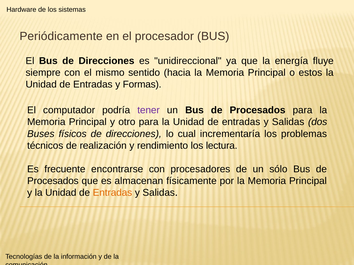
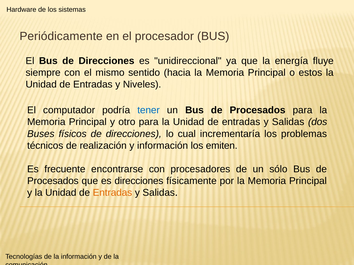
Formas: Formas -> Niveles (142, 84)
tener colour: purple -> blue (149, 110)
y rendimiento: rendimiento -> información (163, 146)
lectura: lectura -> emiten (222, 146)
es almacenan: almacenan -> direcciones (139, 181)
